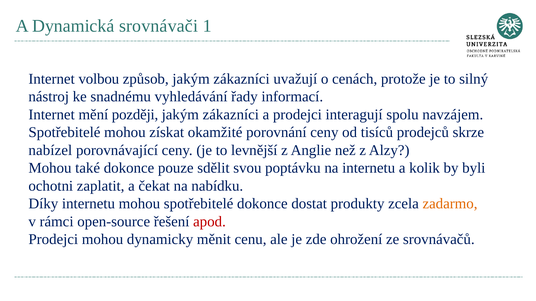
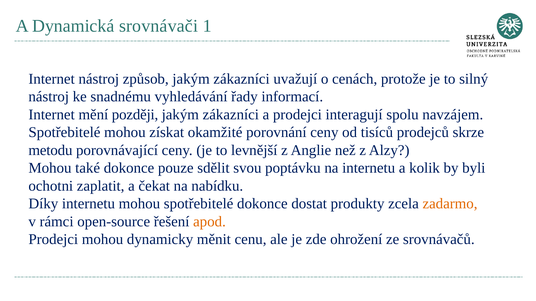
Internet volbou: volbou -> nástroj (99, 79)
nabízel: nabízel -> metodu (50, 150)
apod colour: red -> orange (209, 222)
